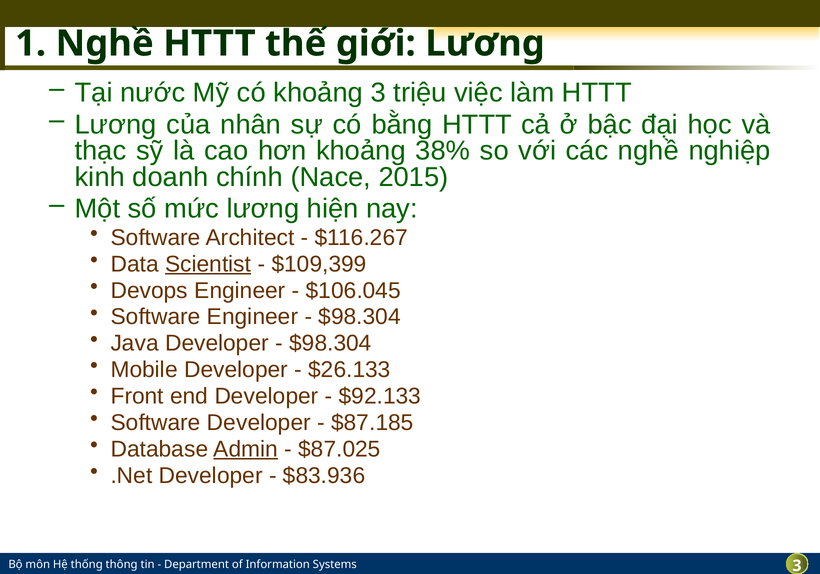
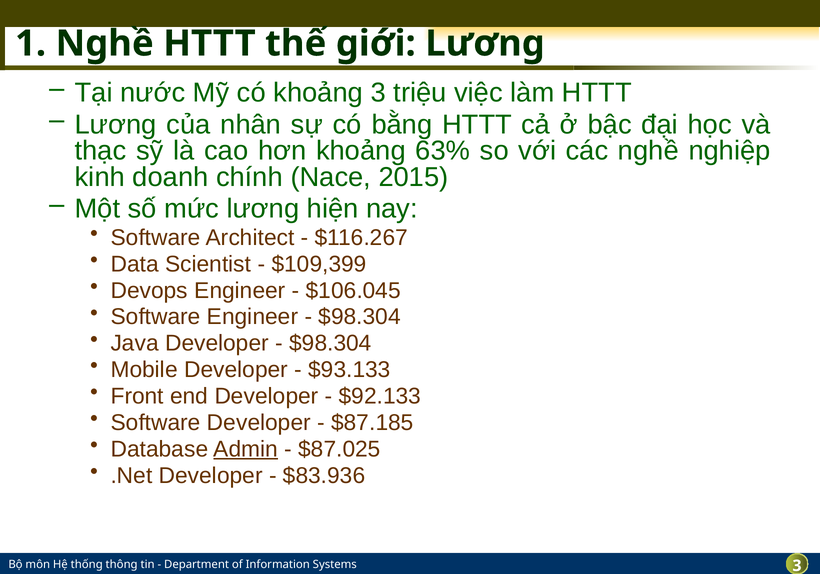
38%: 38% -> 63% (443, 151)
Scientist underline: present -> none (208, 264)
$26.133: $26.133 -> $93.133 (349, 370)
